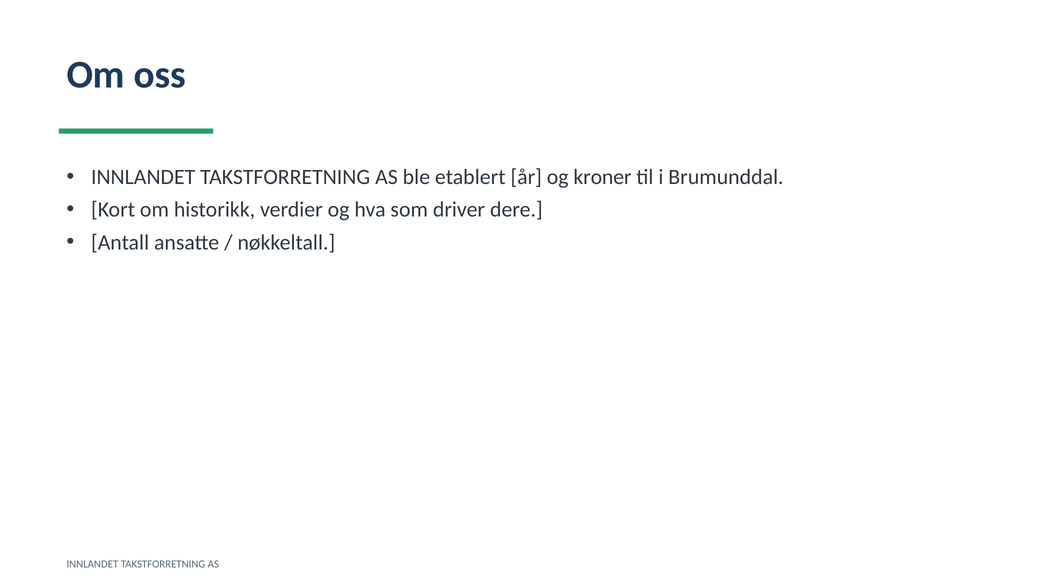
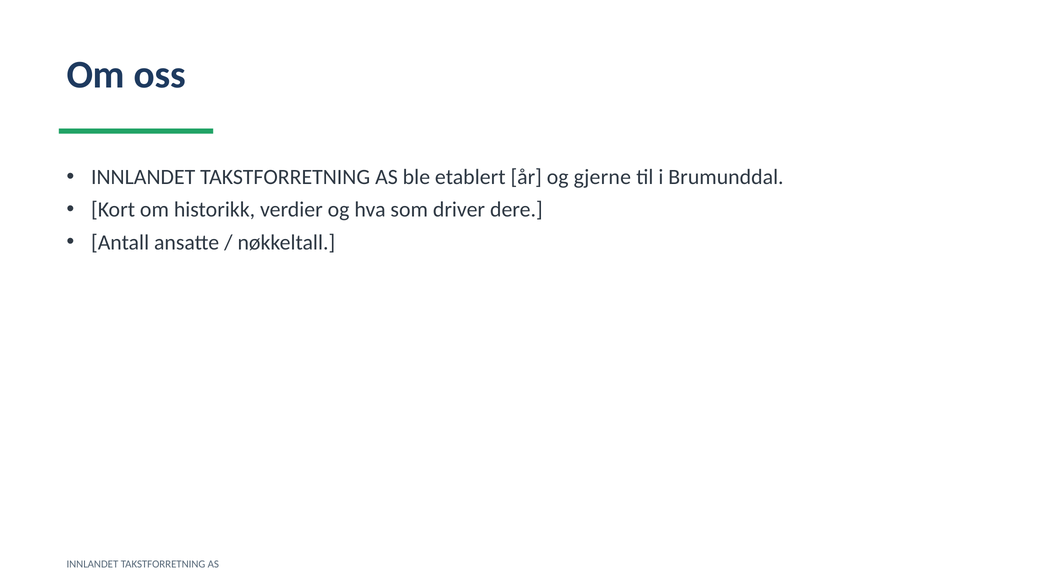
kroner: kroner -> gjerne (602, 177)
